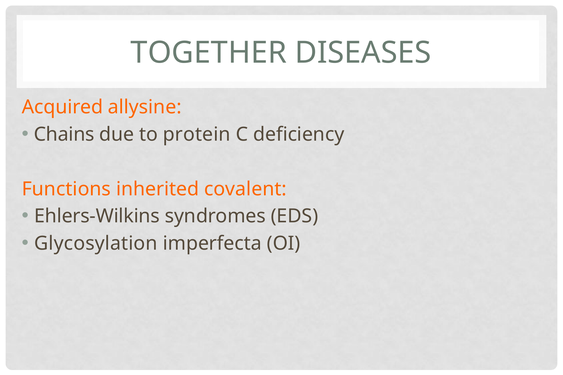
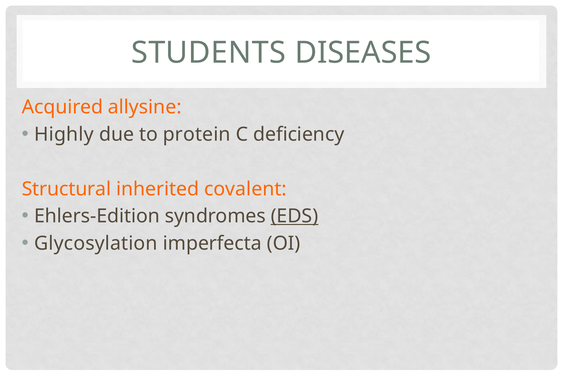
TOGETHER: TOGETHER -> STUDENTS (209, 53)
Chains: Chains -> Highly (64, 135)
Functions: Functions -> Structural (66, 189)
Ehlers-Wilkins: Ehlers-Wilkins -> Ehlers-Edition (97, 216)
EDS underline: none -> present (294, 216)
